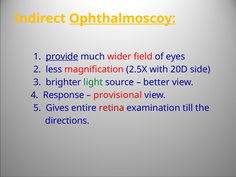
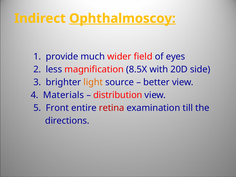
provide underline: present -> none (62, 57)
2.5X: 2.5X -> 8.5X (137, 69)
light colour: green -> orange (93, 82)
Response: Response -> Materials (64, 95)
provisional: provisional -> distribution (118, 95)
Gives: Gives -> Front (57, 108)
